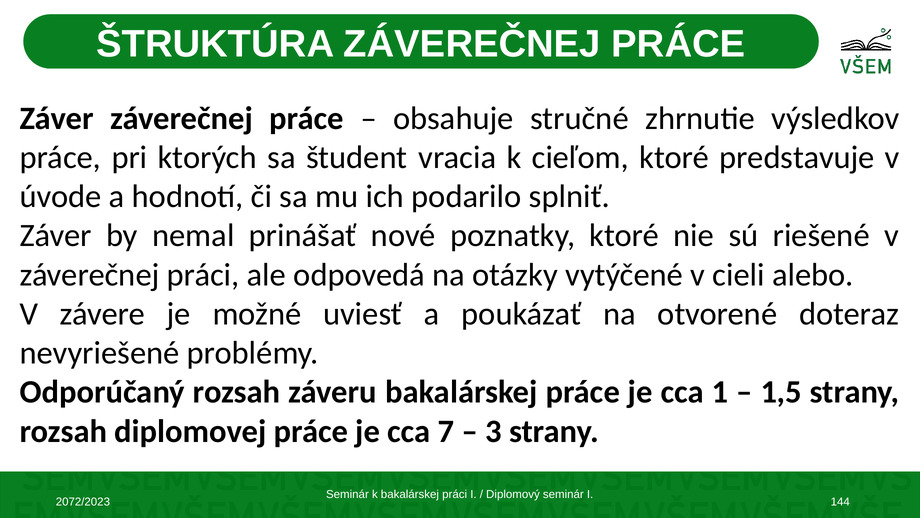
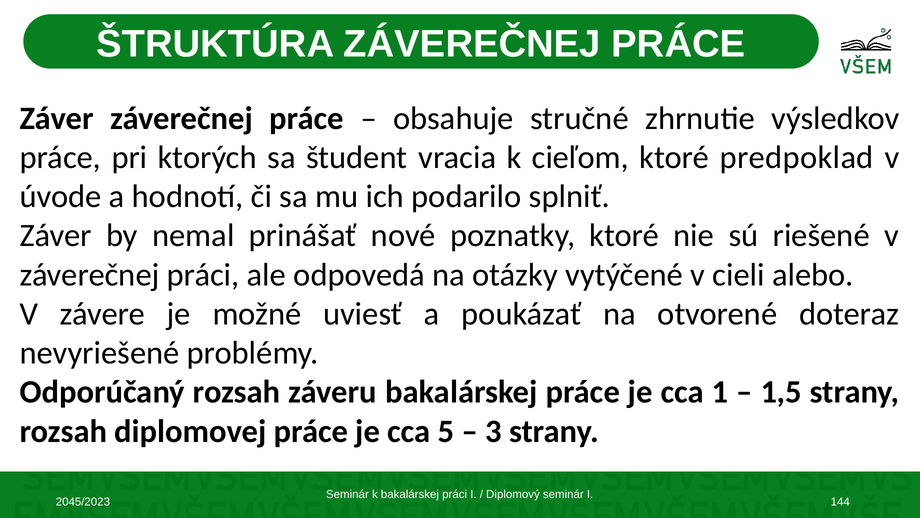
predstavuje: predstavuje -> predpoklad (797, 157)
7: 7 -> 5 (446, 431)
2072/2023: 2072/2023 -> 2045/2023 (83, 501)
